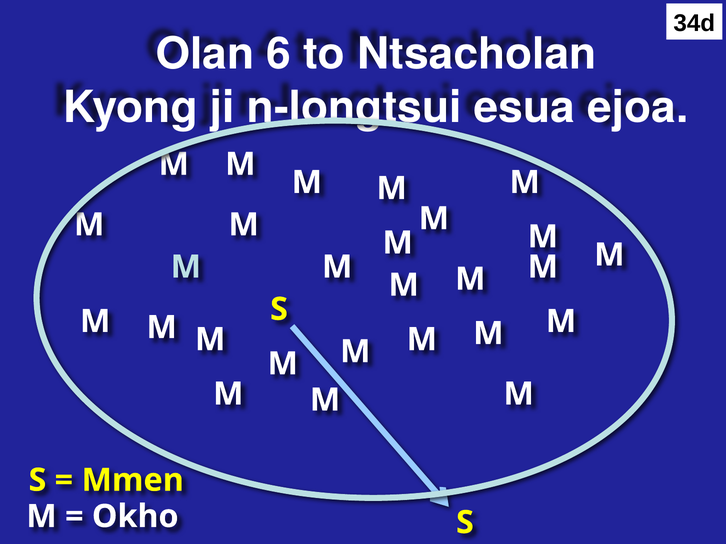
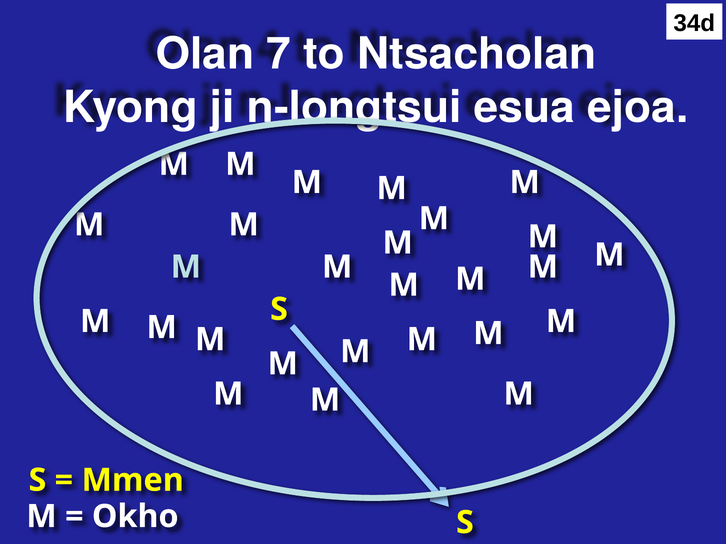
6: 6 -> 7 (279, 54)
